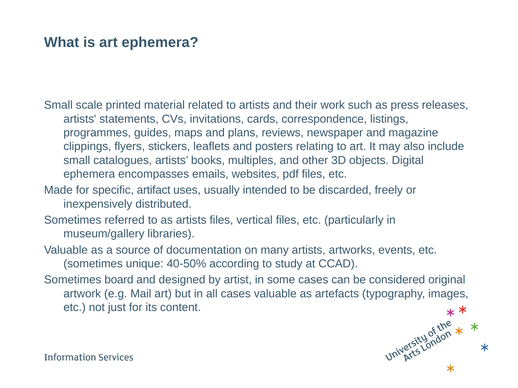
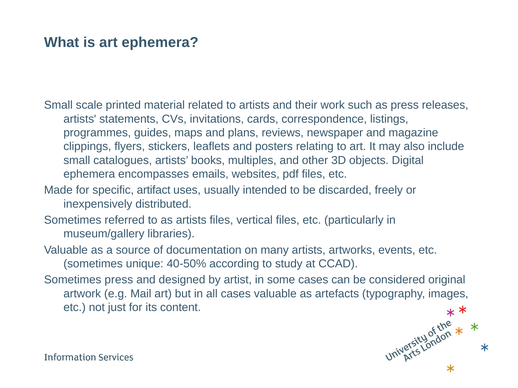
Sometimes board: board -> press (119, 280)
